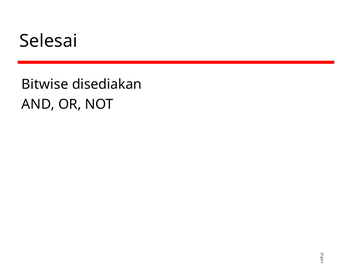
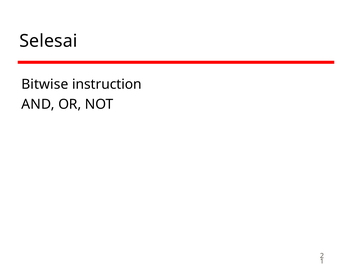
disediakan: disediakan -> instruction (107, 84)
